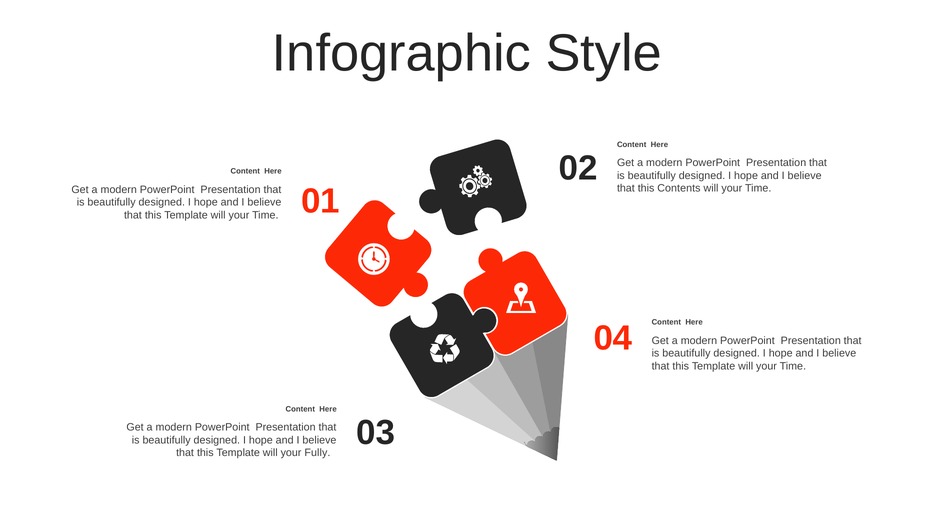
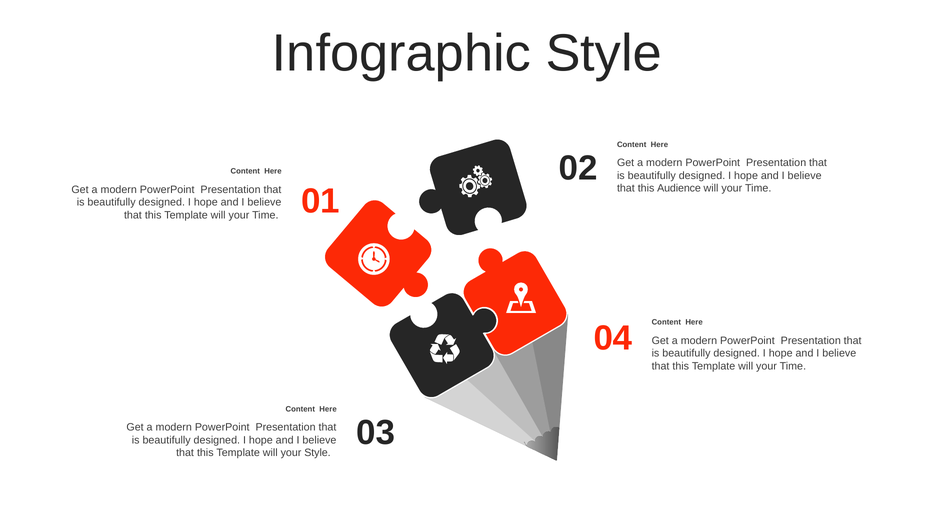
Contents: Contents -> Audience (679, 189)
your Fully: Fully -> Style (317, 453)
